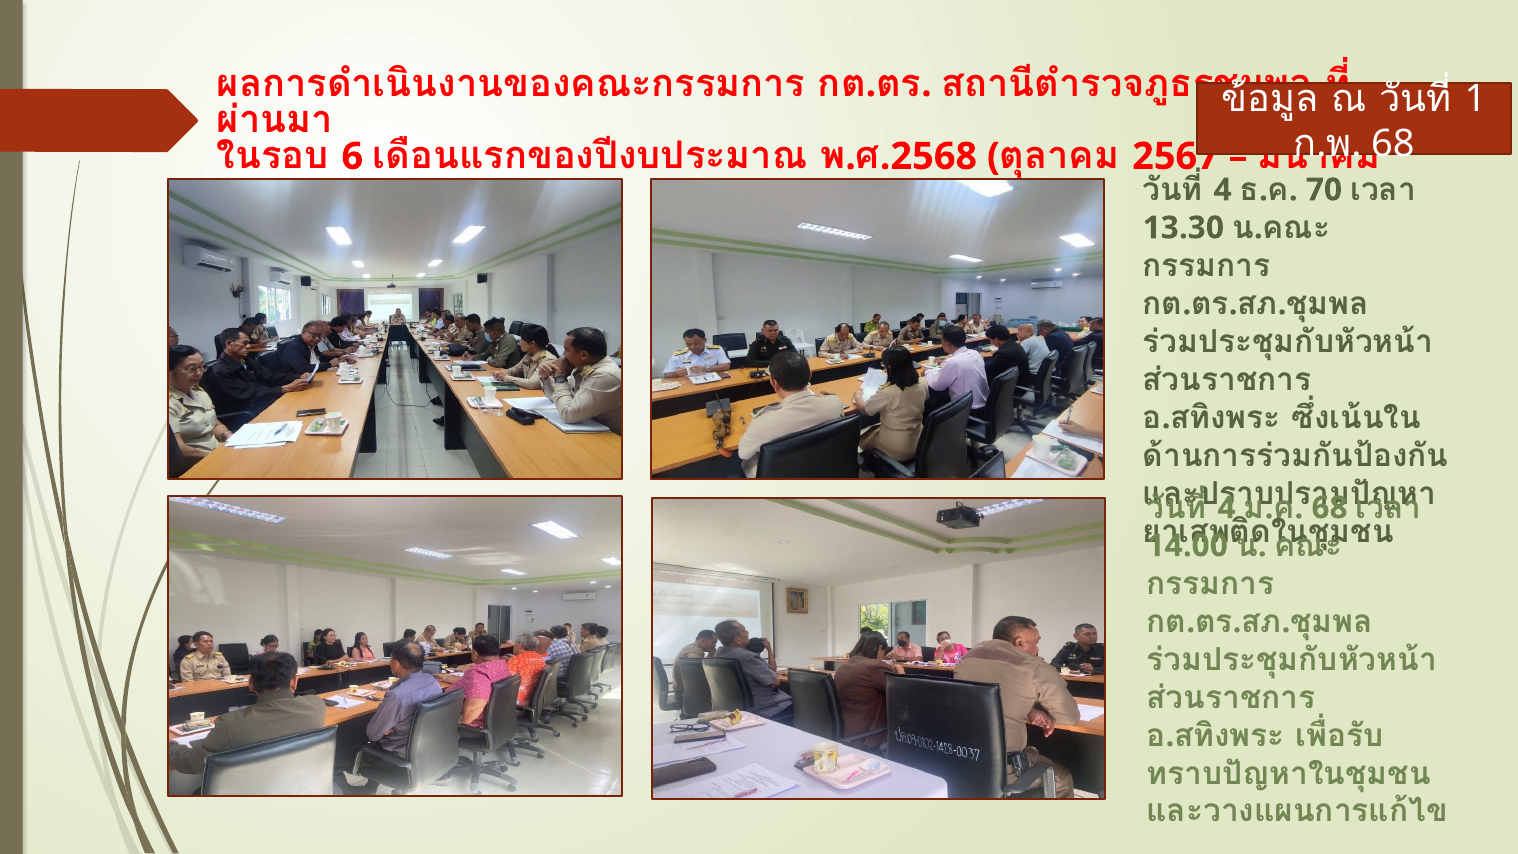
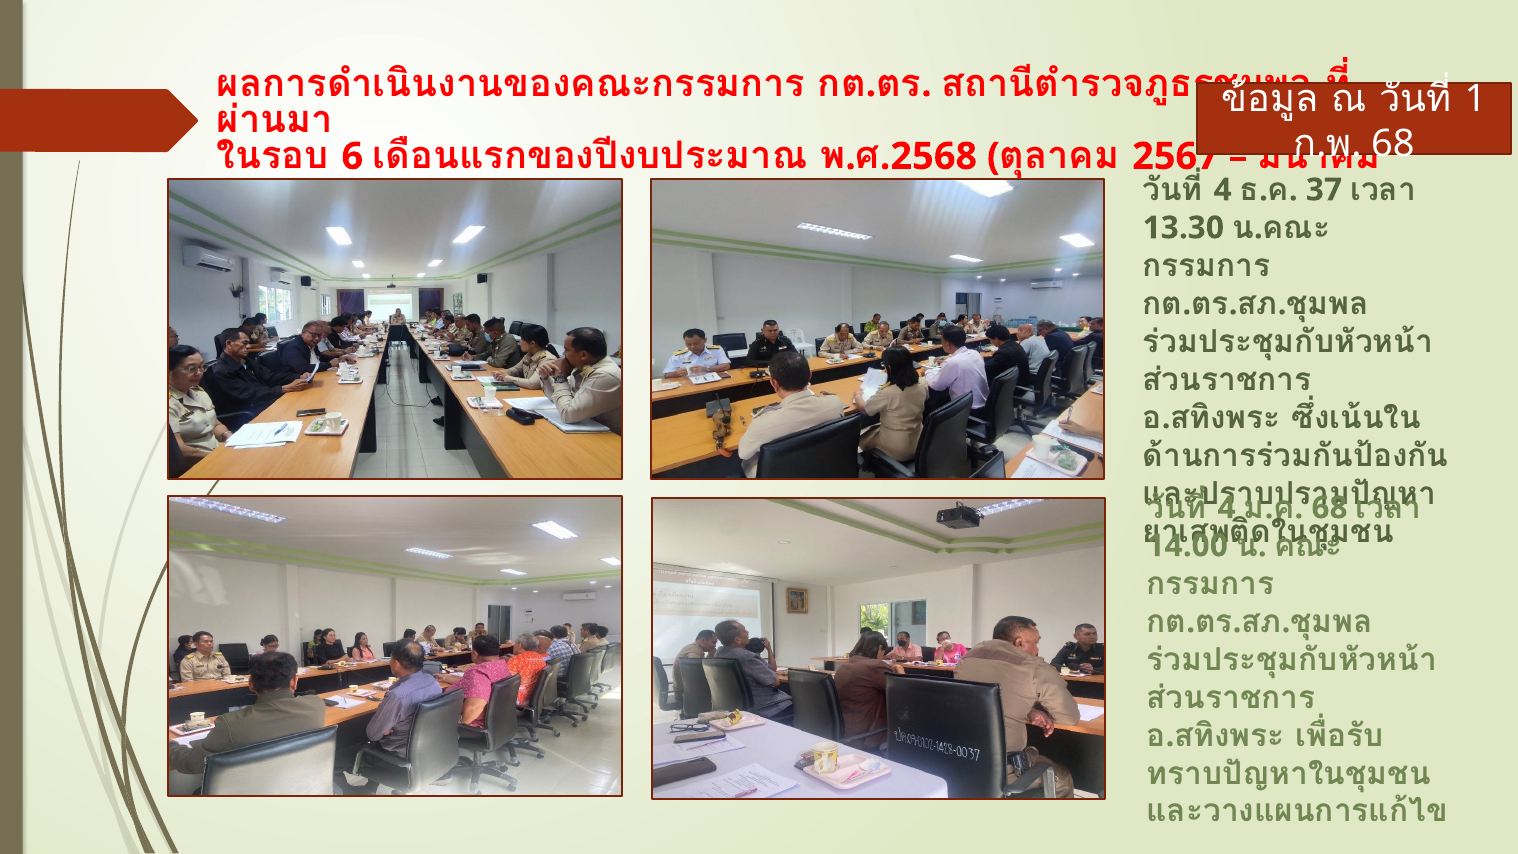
70: 70 -> 37 (1324, 190)
